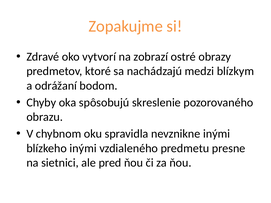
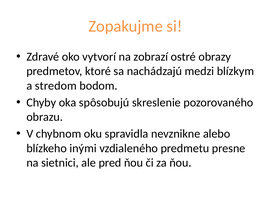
odrážaní: odrážaní -> stredom (56, 86)
nevznikne inými: inými -> alebo (217, 134)
